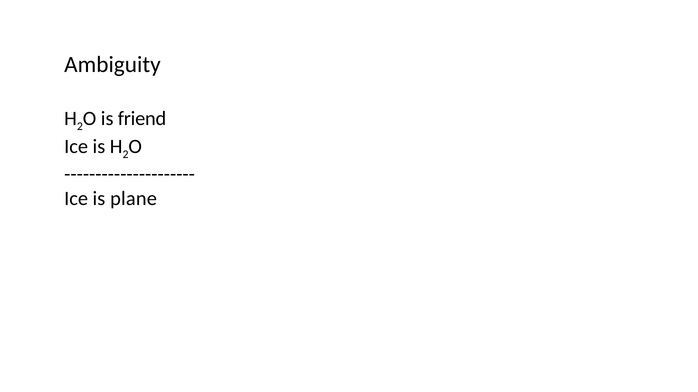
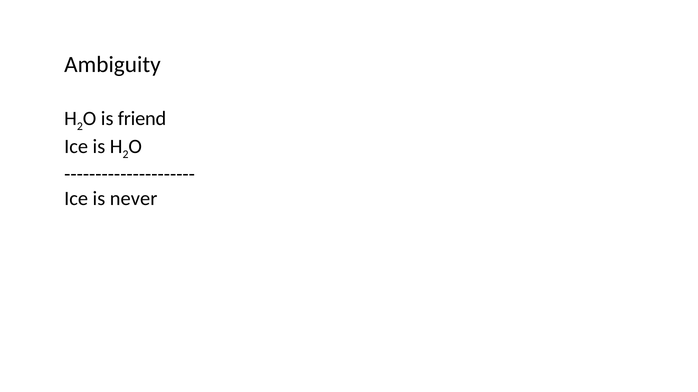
plane: plane -> never (134, 199)
